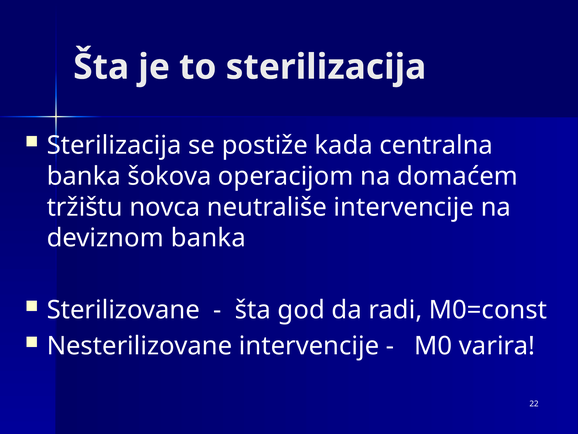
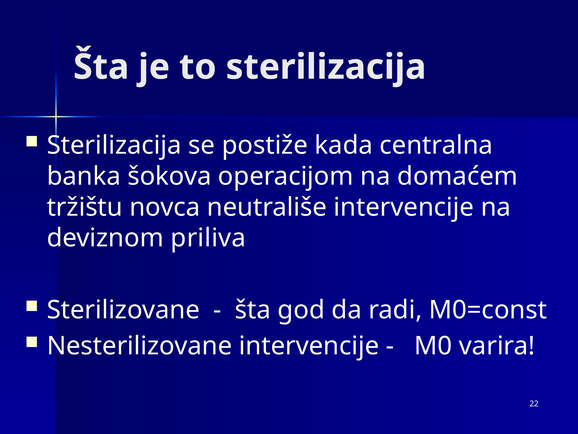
deviznom banka: banka -> priliva (208, 238)
